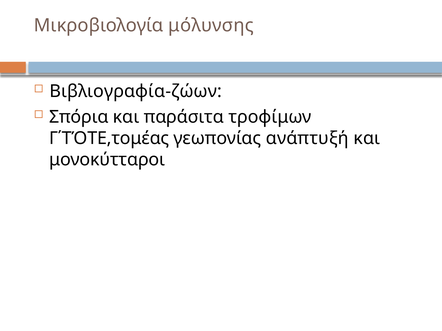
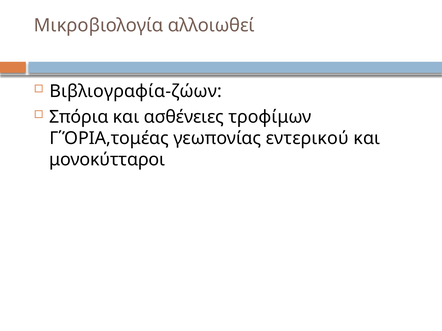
μόλυνσης: μόλυνσης -> αλλοιωθεί (211, 26)
παράσιτα: παράσιτα -> ασθένειες (184, 117)
Γ΄ΤΌΤΕ,τομέας: Γ΄ΤΌΤΕ,τομέας -> Γ΄ΌΡΙΑ,τομέας (109, 139)
ανάπτυξή: ανάπτυξή -> εντερικού (307, 139)
